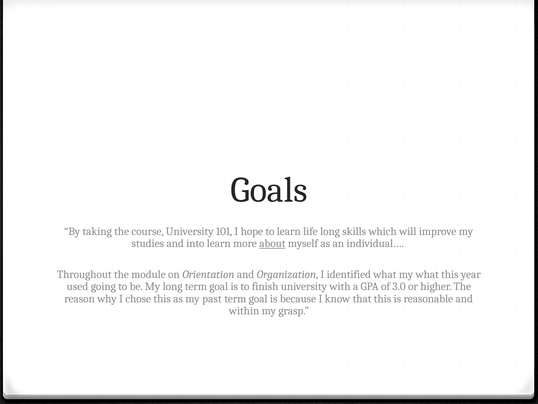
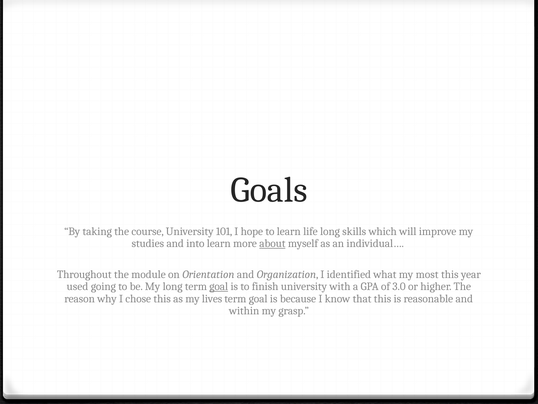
my what: what -> most (427, 274)
goal underline: none -> present (219, 286)
past: past -> lives (212, 298)
